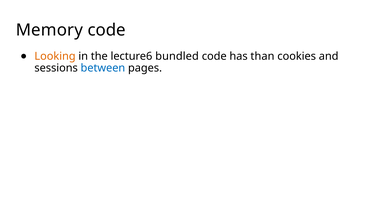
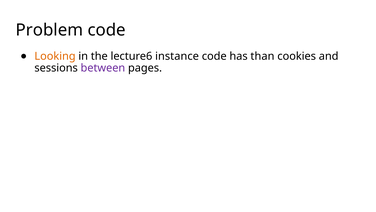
Memory: Memory -> Problem (49, 30)
bundled: bundled -> instance (177, 56)
between colour: blue -> purple (103, 68)
